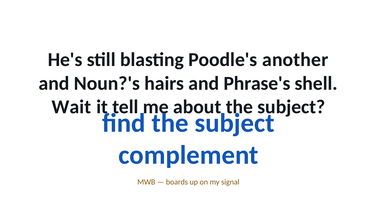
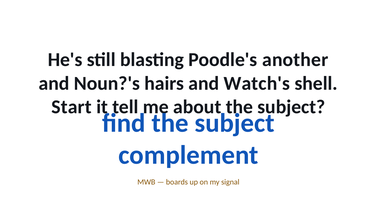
Phrase's: Phrase's -> Watch's (257, 83)
Wait: Wait -> Start (71, 107)
